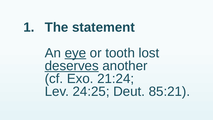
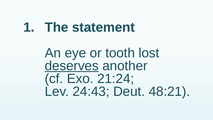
eye underline: present -> none (75, 53)
24:25: 24:25 -> 24:43 (91, 91)
85:21: 85:21 -> 48:21 (169, 91)
